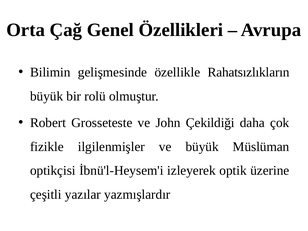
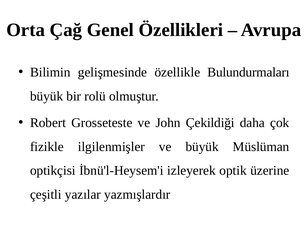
Rahatsızlıkların: Rahatsızlıkların -> Bulundurmaları (249, 72)
